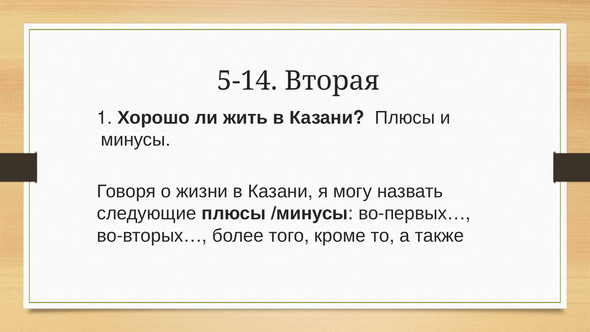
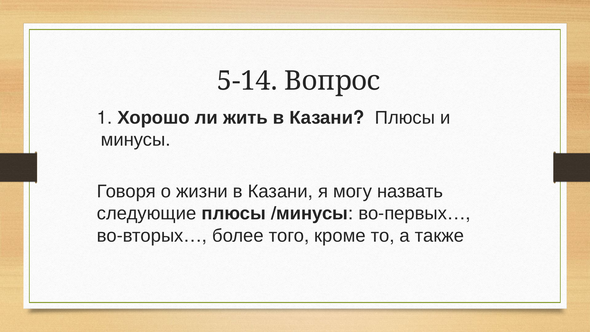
Вторая: Вторая -> Вопрос (332, 81)
